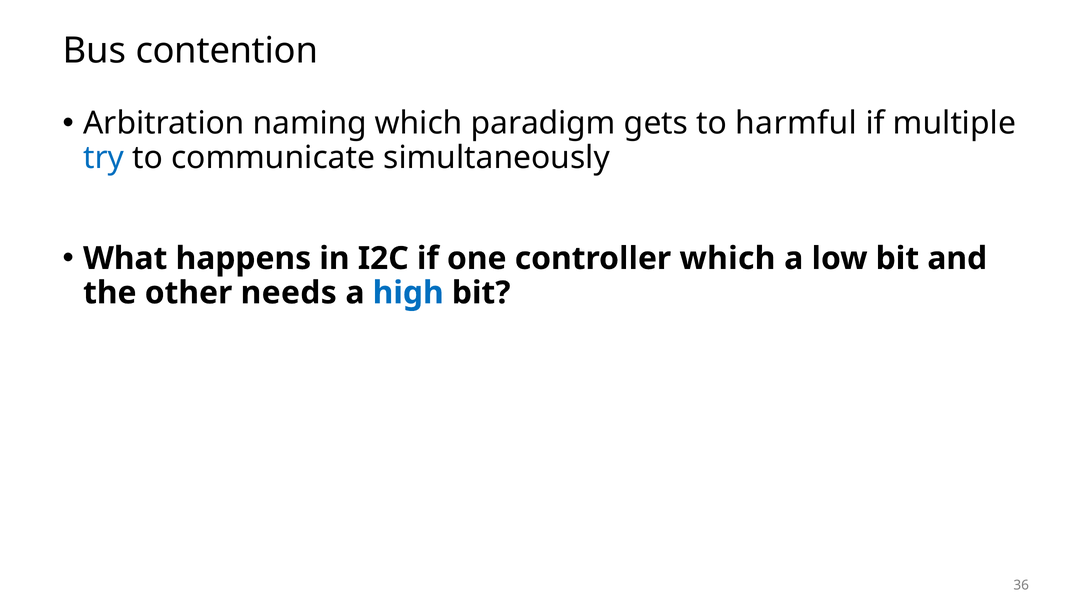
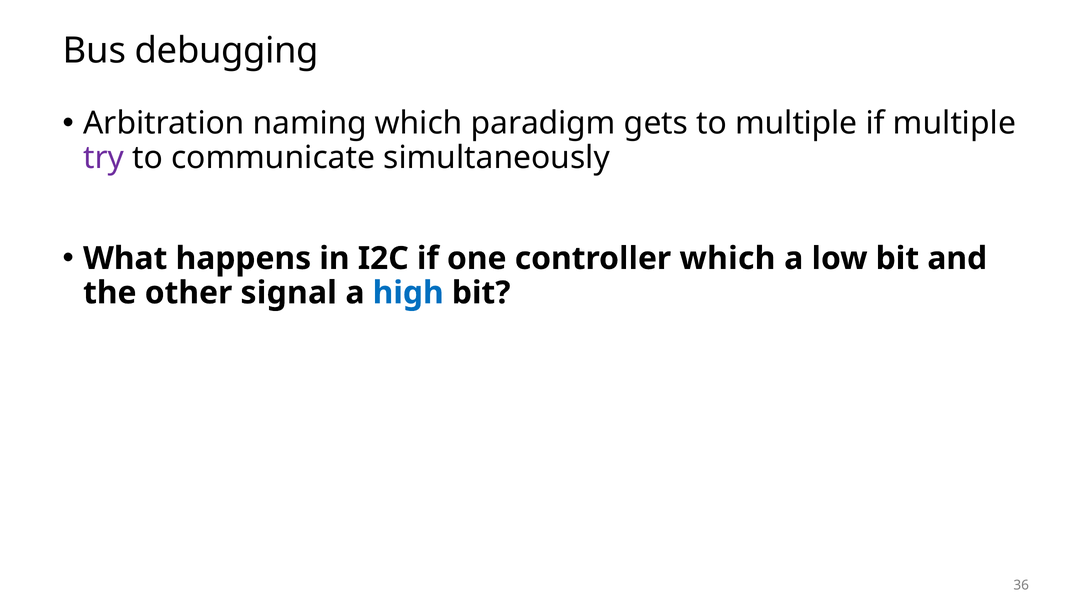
contention: contention -> debugging (227, 51)
to harmful: harmful -> multiple (796, 123)
try colour: blue -> purple (104, 158)
needs: needs -> signal (289, 293)
